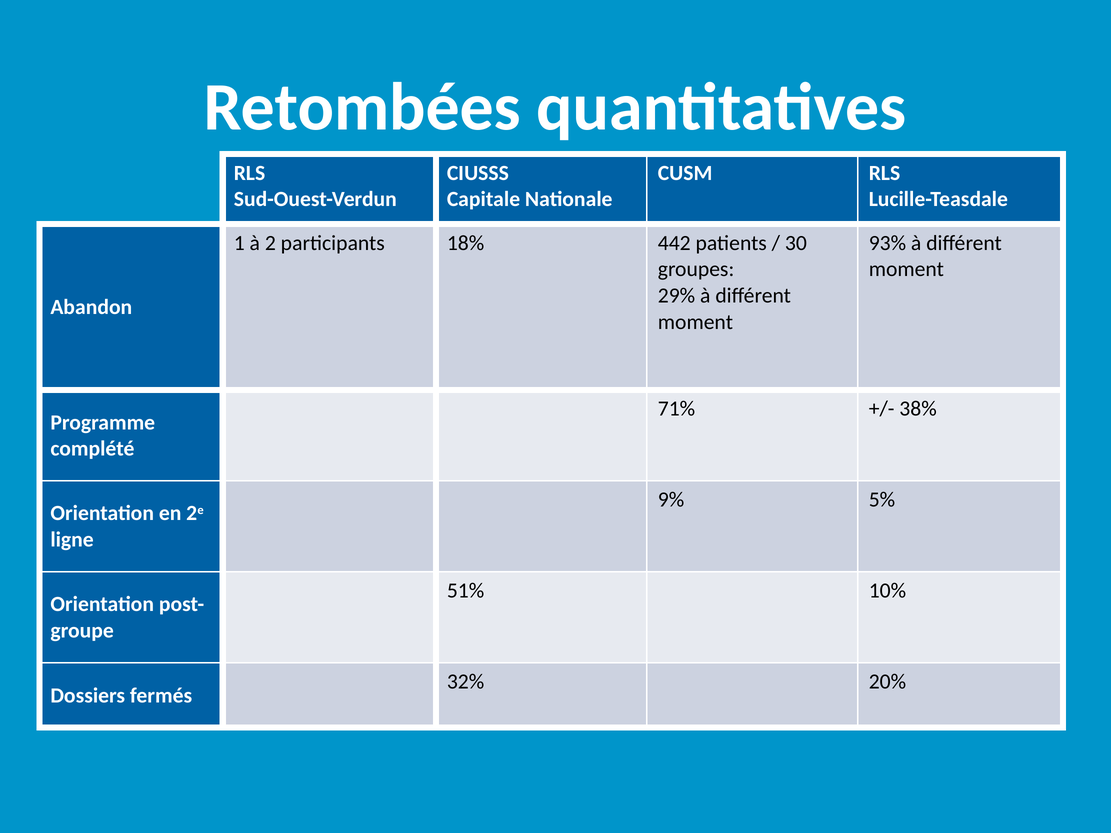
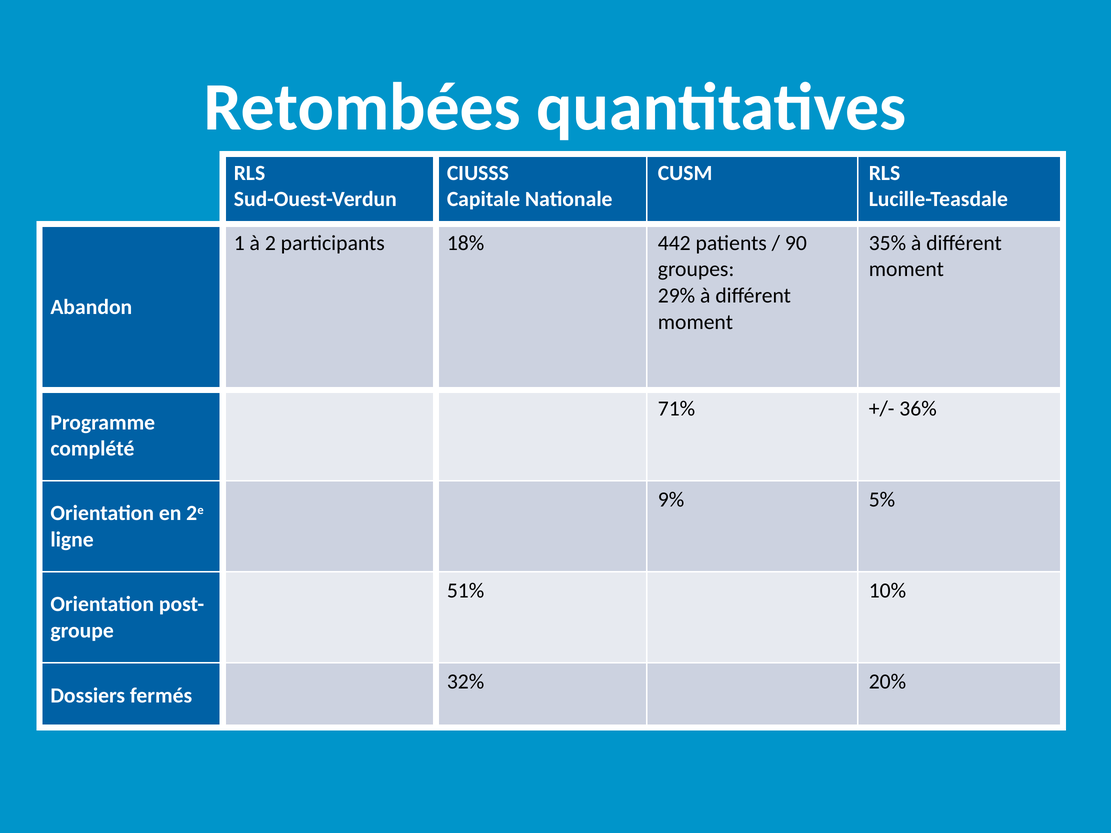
30: 30 -> 90 (796, 243)
93%: 93% -> 35% (887, 243)
38%: 38% -> 36% (918, 409)
